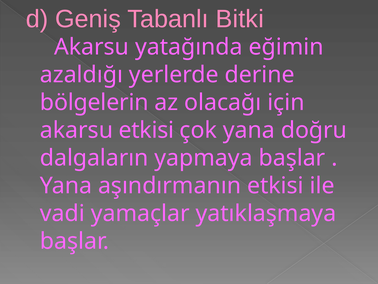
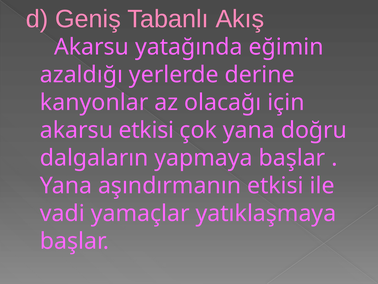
Bitki: Bitki -> Akış (240, 19)
bölgelerin: bölgelerin -> kanyonlar (94, 102)
